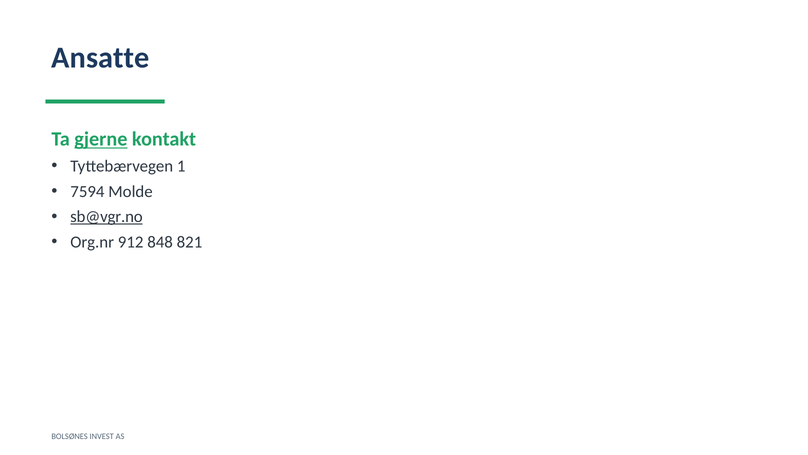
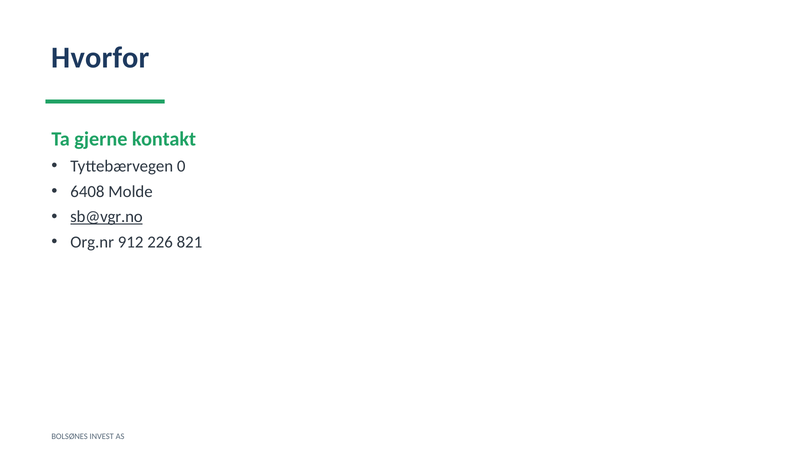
Ansatte: Ansatte -> Hvorfor (100, 58)
gjerne underline: present -> none (101, 139)
1: 1 -> 0 (181, 166)
7594: 7594 -> 6408 (87, 191)
848: 848 -> 226 (160, 242)
